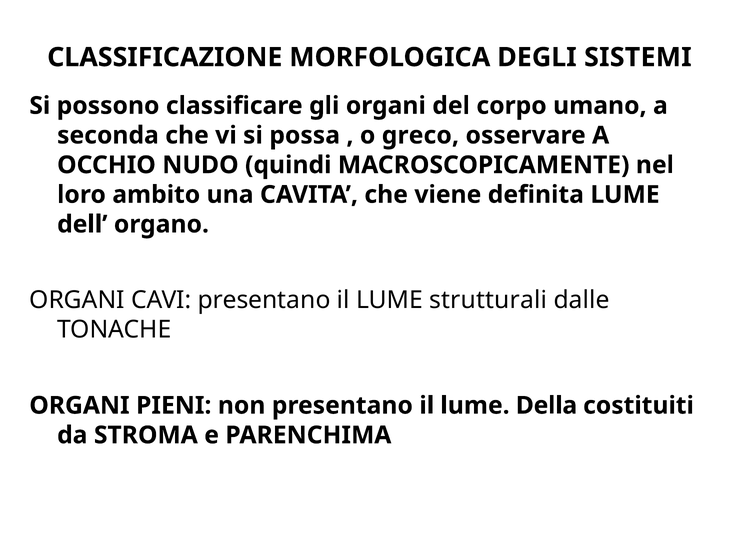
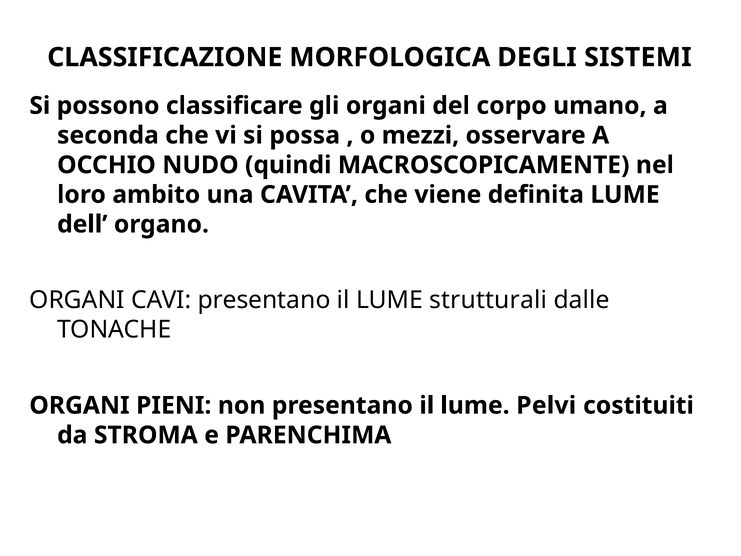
greco: greco -> mezzi (420, 135)
Della: Della -> Pelvi (546, 405)
